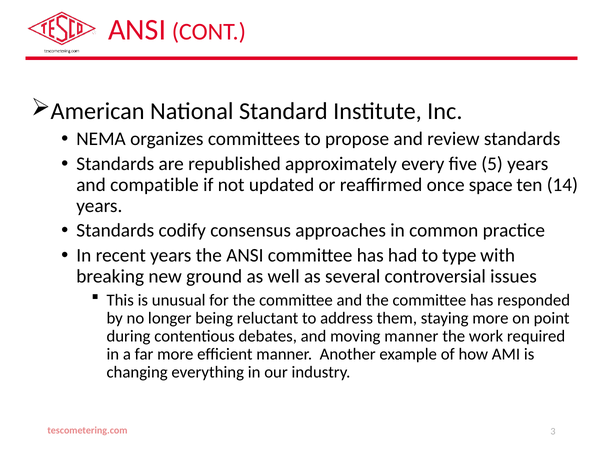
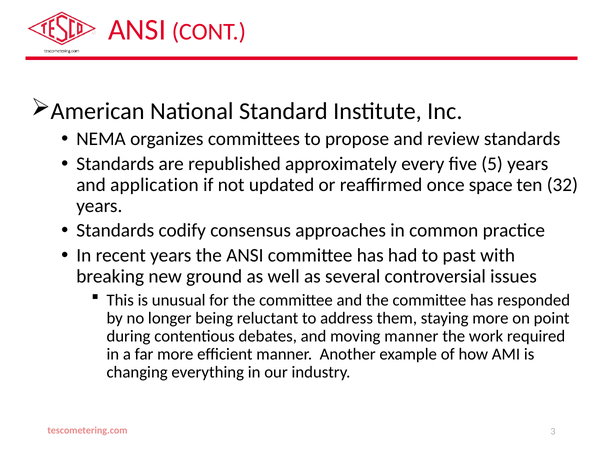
compatible: compatible -> application (154, 185)
14: 14 -> 32 (562, 185)
type: type -> past (459, 256)
